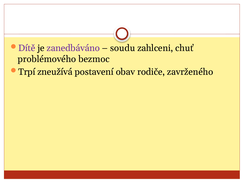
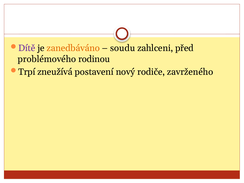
zanedbáváno colour: purple -> orange (73, 48)
chuť: chuť -> před (184, 48)
bezmoc: bezmoc -> rodinou (94, 59)
obav: obav -> nový (125, 72)
